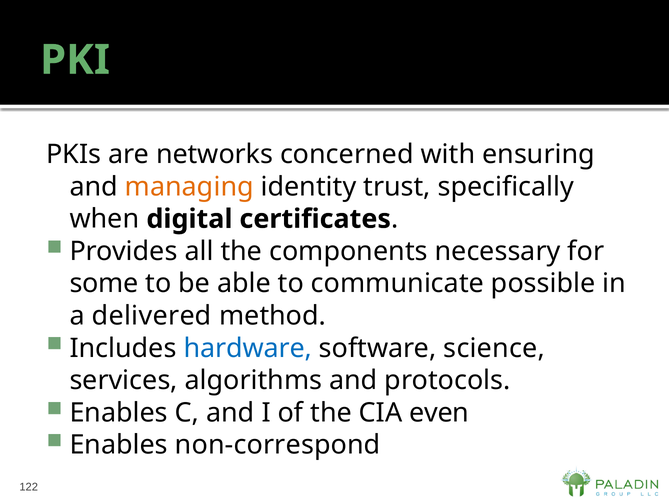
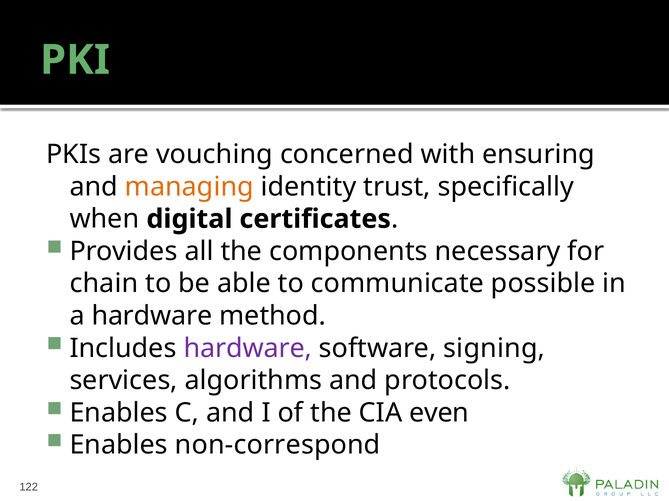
networks: networks -> vouching (215, 155)
some: some -> chain (104, 284)
a delivered: delivered -> hardware (152, 316)
hardware colour: blue -> purple (248, 349)
science: science -> signing (494, 349)
